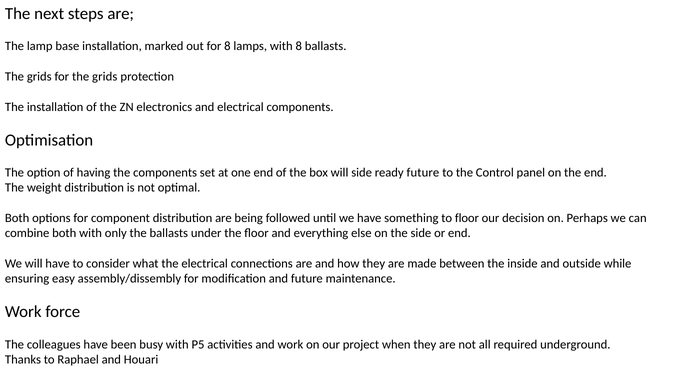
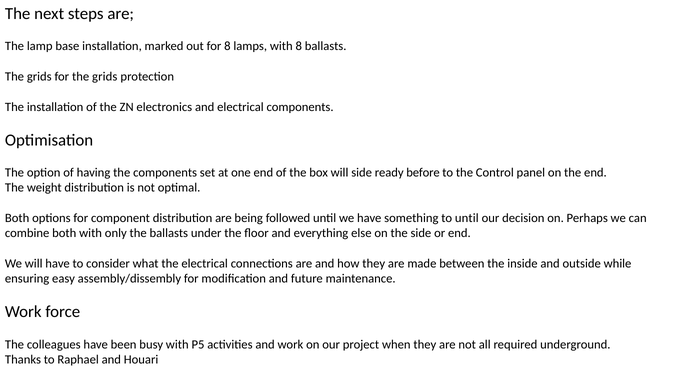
ready future: future -> before (423, 173)
to floor: floor -> until (467, 218)
